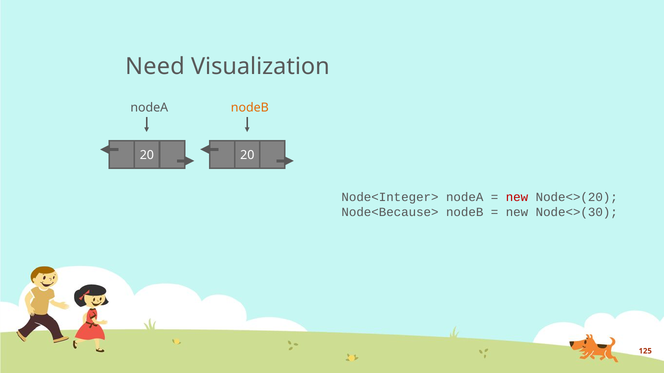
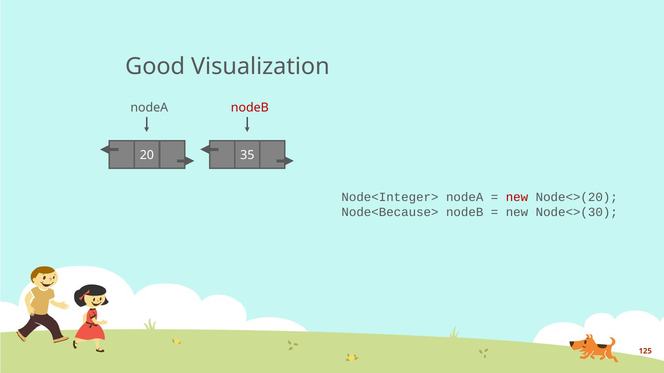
Need: Need -> Good (155, 67)
nodeB colour: orange -> red (250, 108)
20 20: 20 -> 35 (247, 156)
